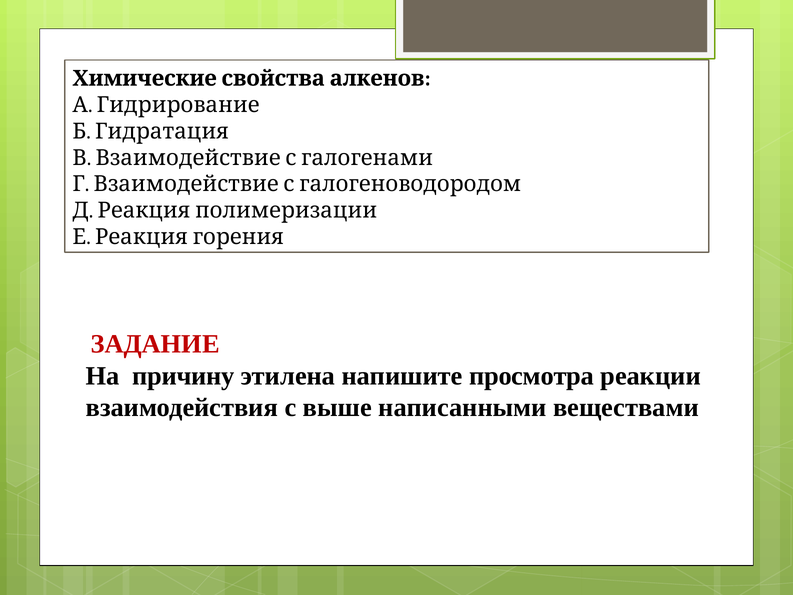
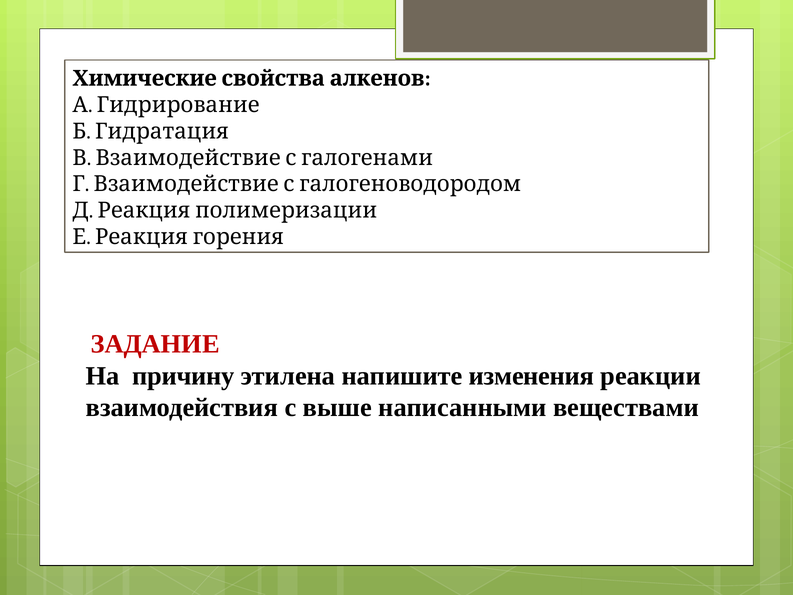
просмотра: просмотра -> изменения (532, 376)
